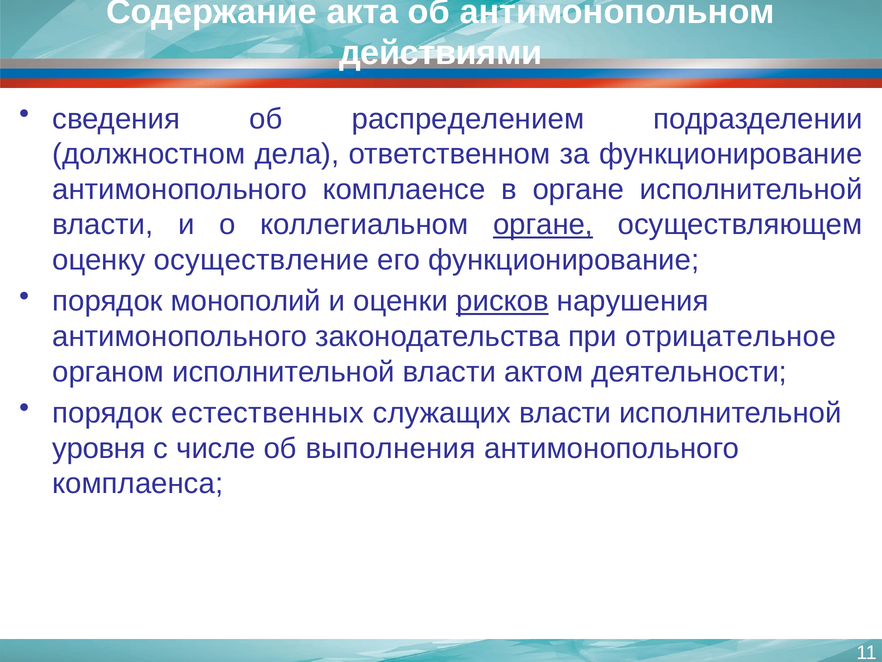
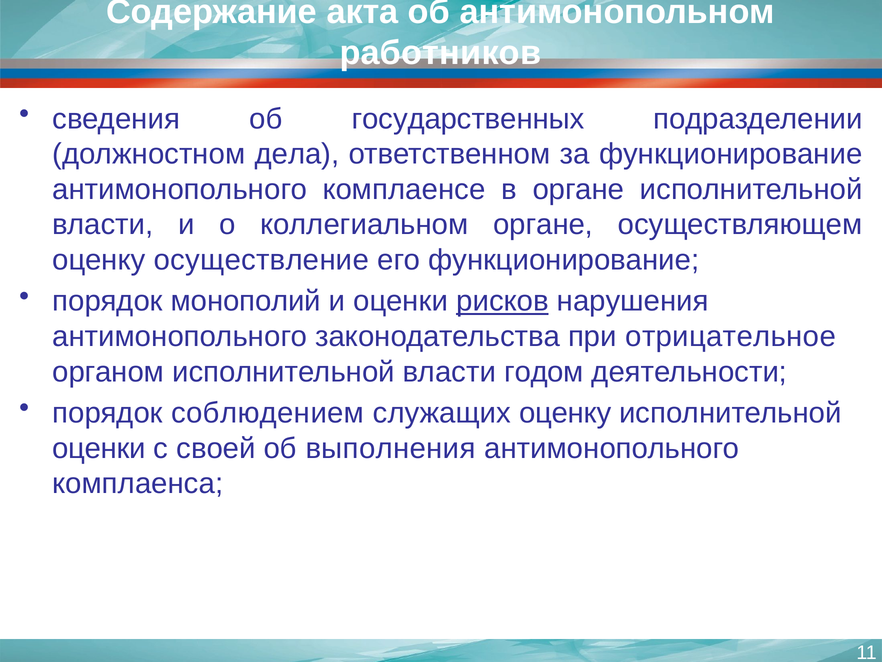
действиями: действиями -> работников (440, 53)
распределением: распределением -> государственных (468, 119)
органе underline: present -> none (543, 225)
актом: актом -> годом (544, 372)
естественных: естественных -> соблюдением (268, 413)
служащих власти: власти -> оценку (565, 413)
уровня: уровня -> оценки (99, 448)
числе: числе -> своей (216, 448)
